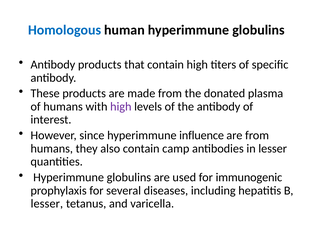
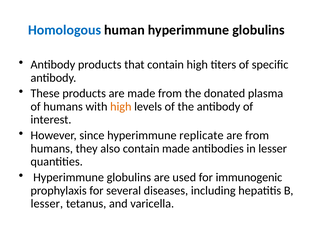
high colour: purple -> orange (121, 106)
influence: influence -> replicate (201, 135)
contain camp: camp -> made (176, 148)
